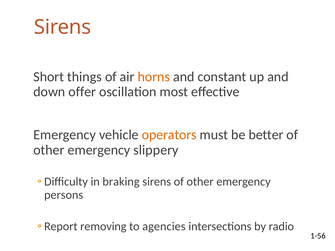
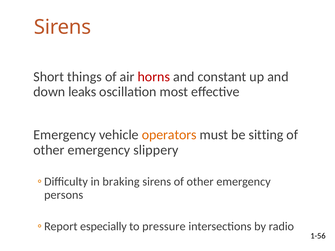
horns colour: orange -> red (154, 77)
offer: offer -> leaks (82, 92)
better: better -> sitting (266, 135)
removing: removing -> especially (103, 227)
agencies: agencies -> pressure (164, 227)
